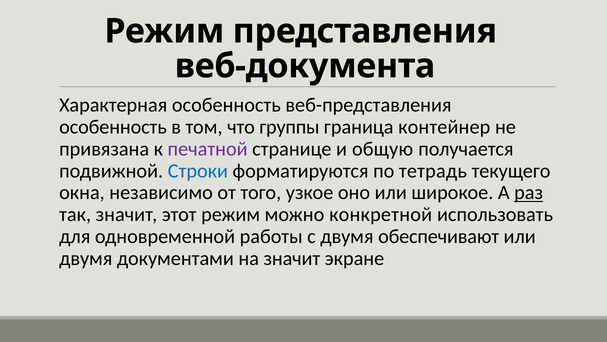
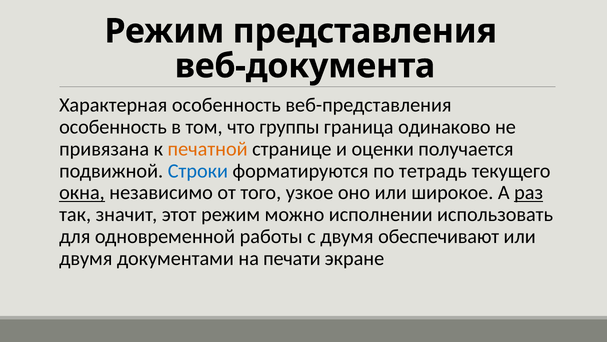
контейнер: контейнер -> одинаково (444, 127)
печатной colour: purple -> orange (208, 149)
общую: общую -> оценки (383, 149)
окна underline: none -> present (82, 192)
конкретной: конкретной -> исполнении (381, 214)
на значит: значит -> печати (292, 258)
